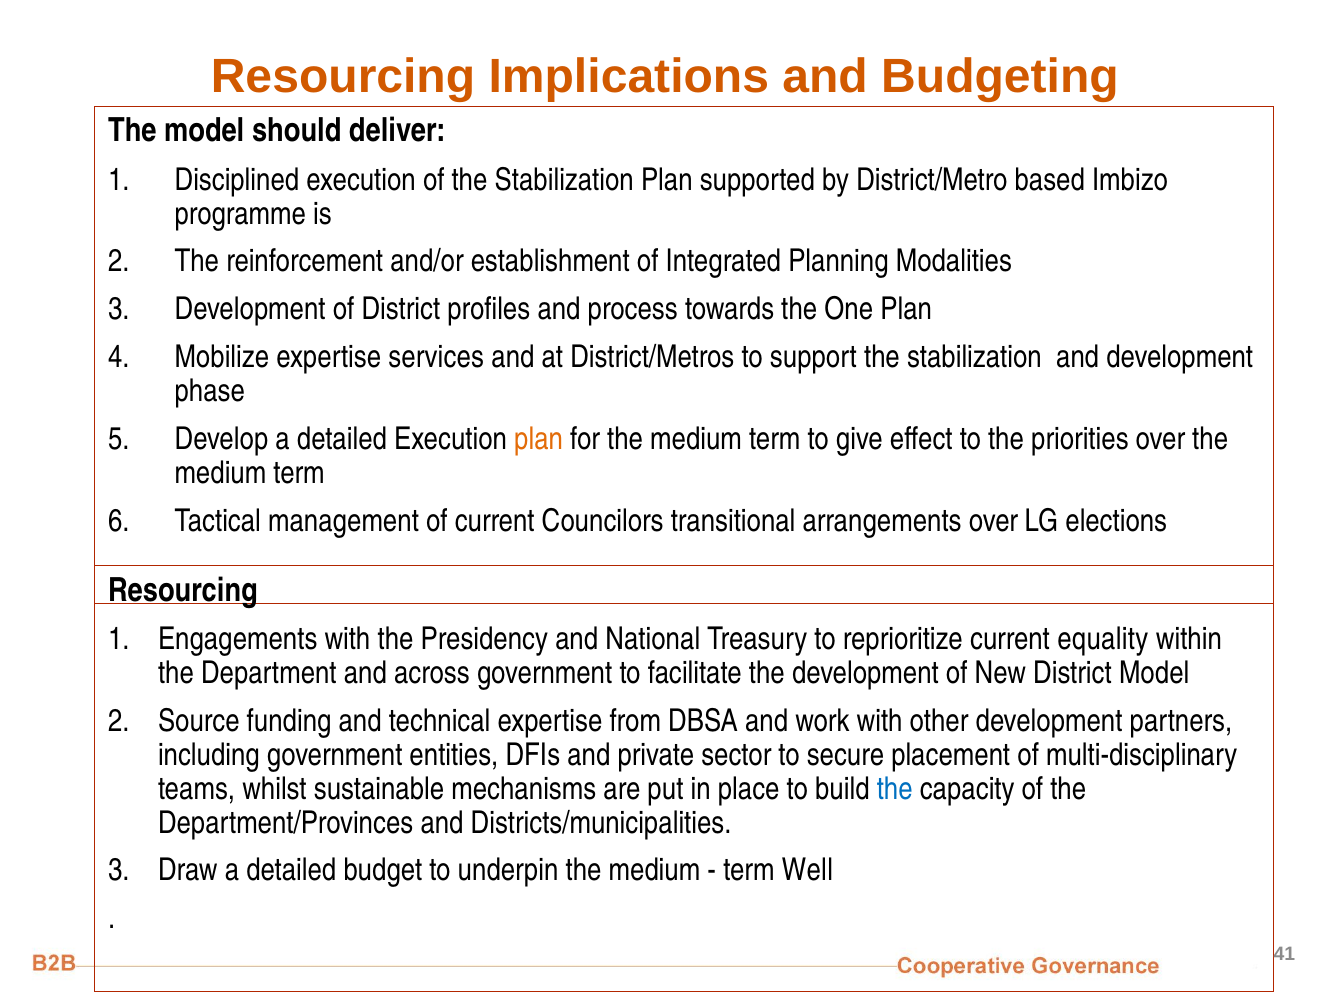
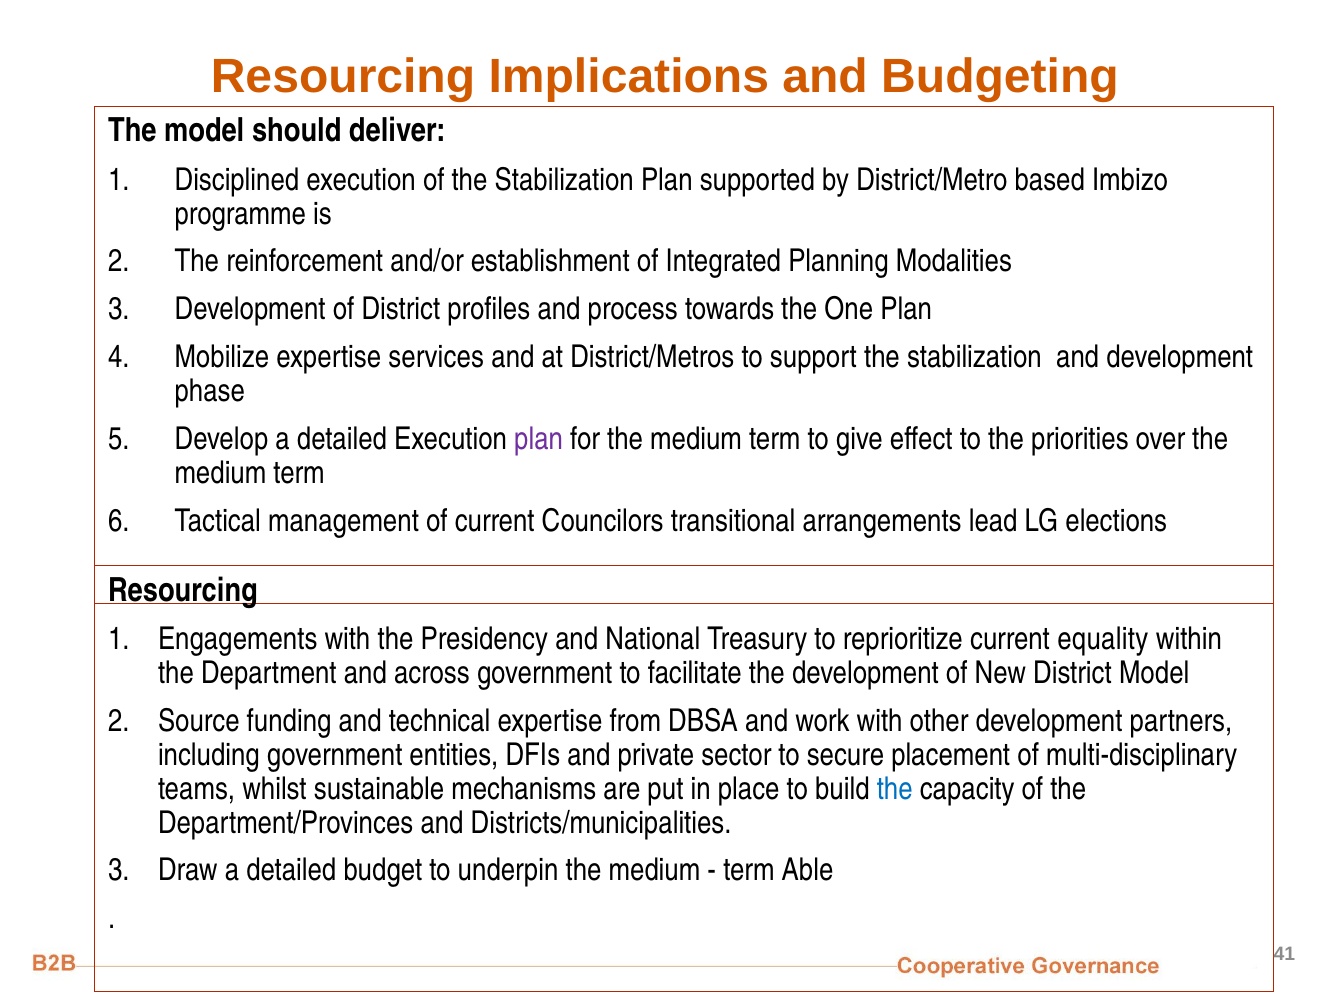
plan colour: orange -> purple (539, 439)
arrangements over: over -> lead (993, 521)
Well: Well -> Able (808, 871)
